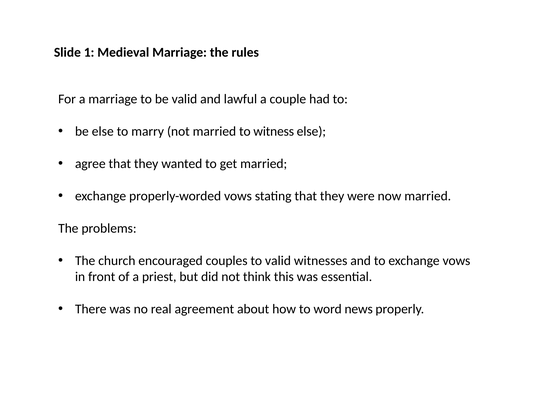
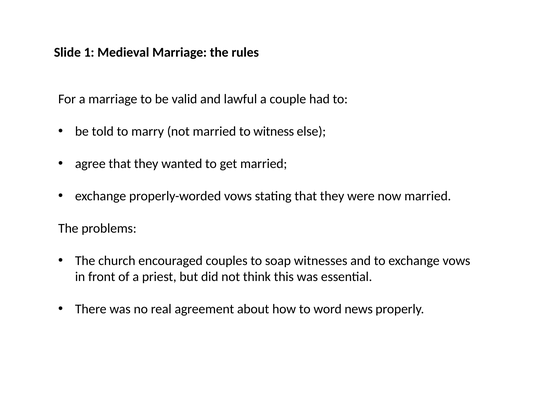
be else: else -> told (103, 131)
to valid: valid -> soap (278, 260)
